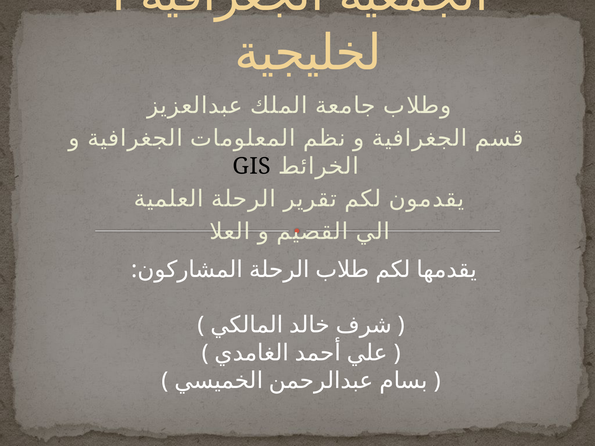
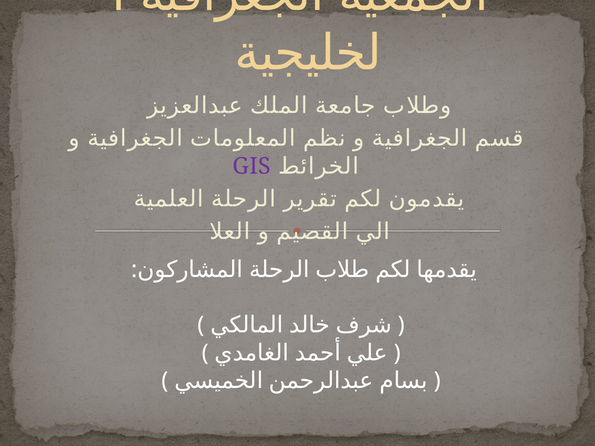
GIS colour: black -> purple (252, 166)
